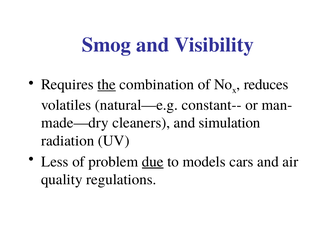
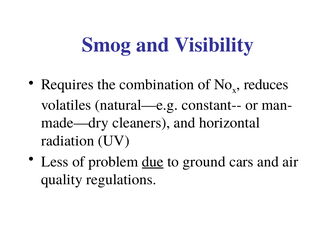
the underline: present -> none (107, 84)
simulation: simulation -> horizontal (229, 123)
models: models -> ground (204, 162)
